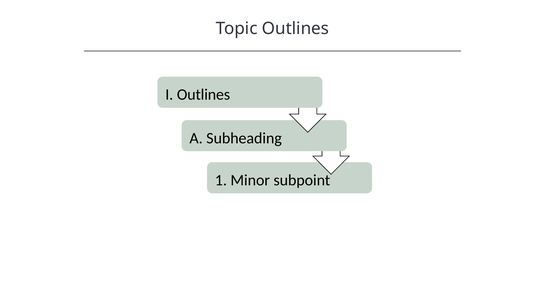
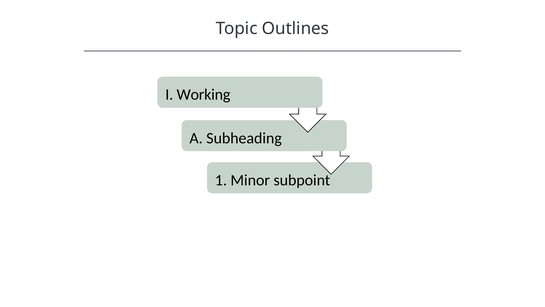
I Outlines: Outlines -> Working (203, 95)
